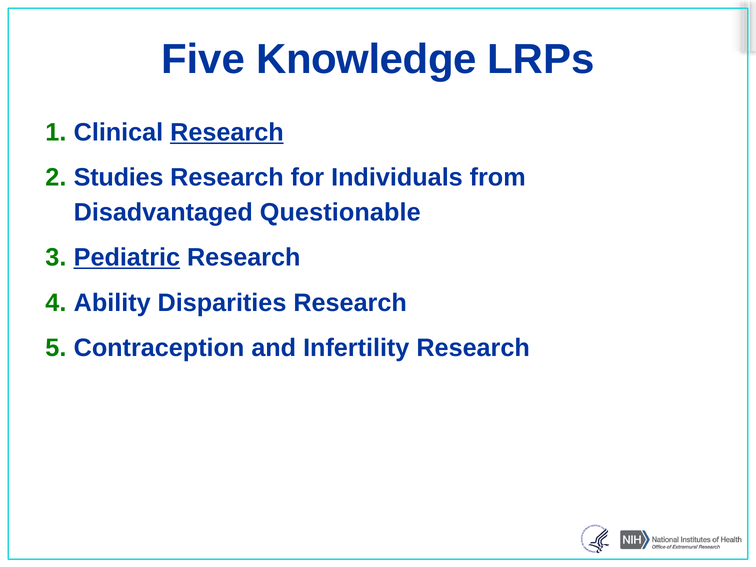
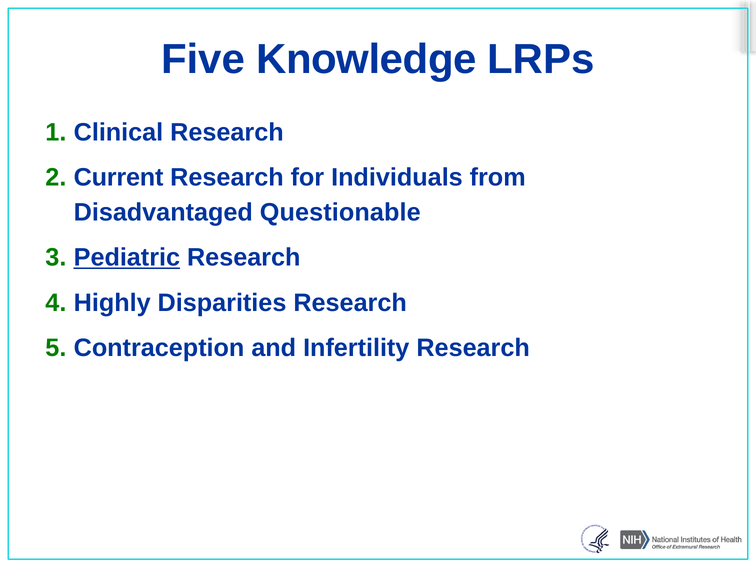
Research underline: present -> none (227, 132)
Studies: Studies -> Current (119, 178)
Ability: Ability -> Highly (112, 303)
